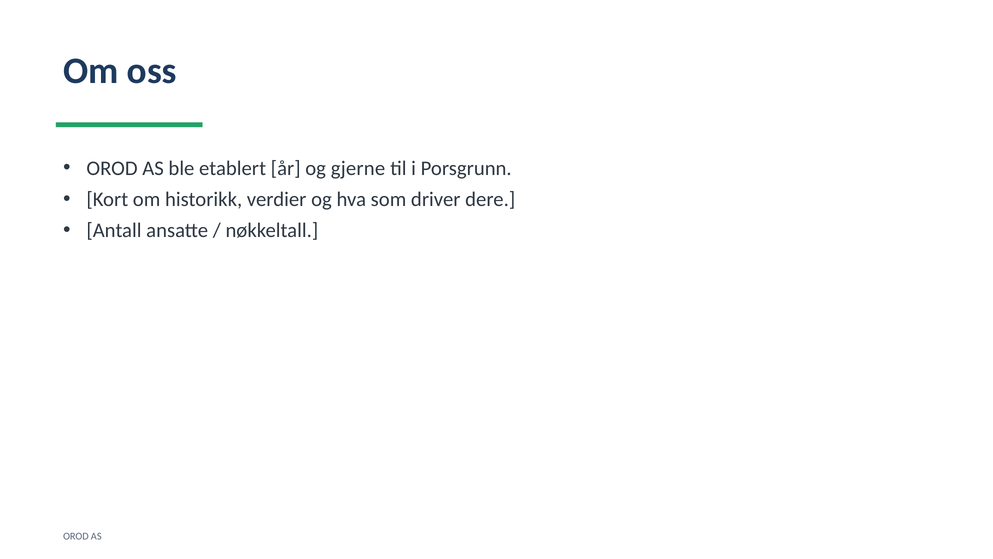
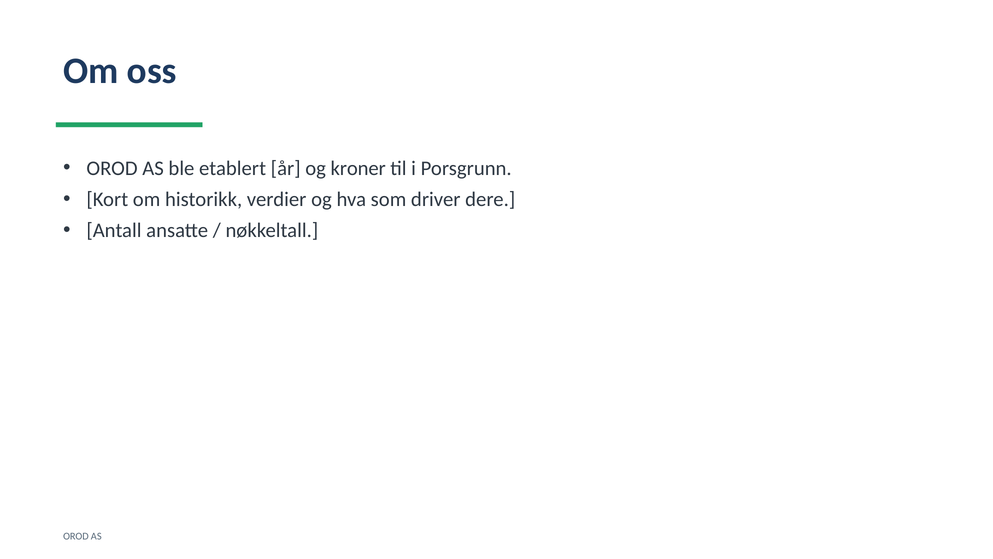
gjerne: gjerne -> kroner (358, 168)
